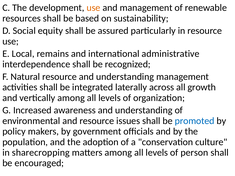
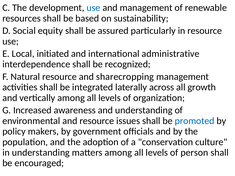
use colour: orange -> blue (93, 8)
remains: remains -> initiated (53, 54)
resource and understanding: understanding -> sharecropping (125, 77)
in sharecropping: sharecropping -> understanding (41, 153)
